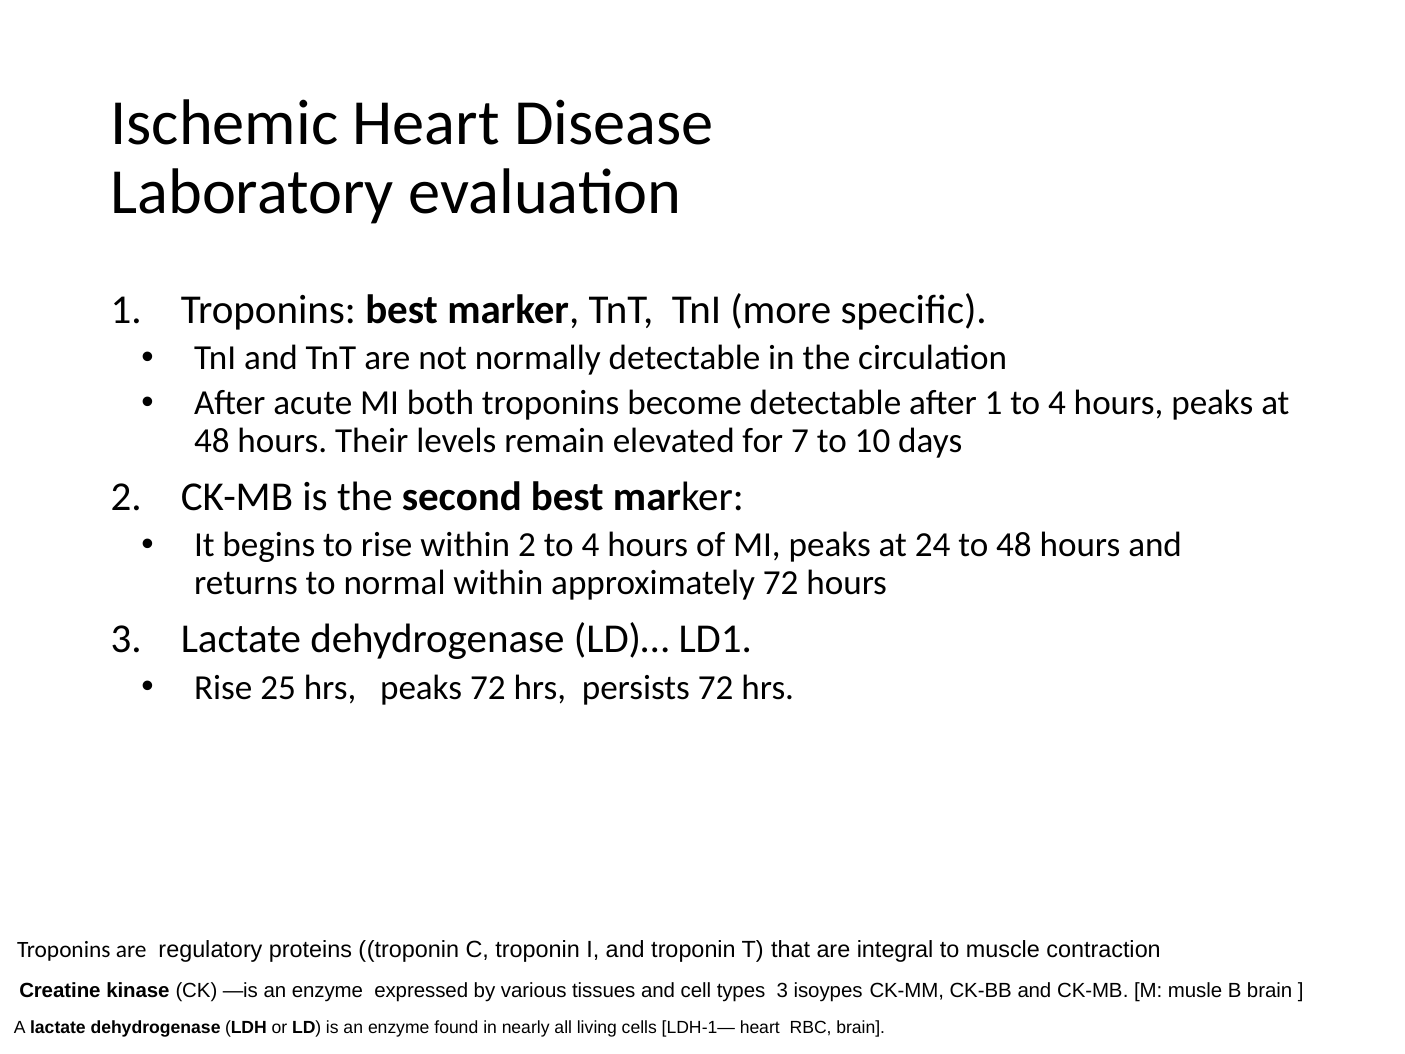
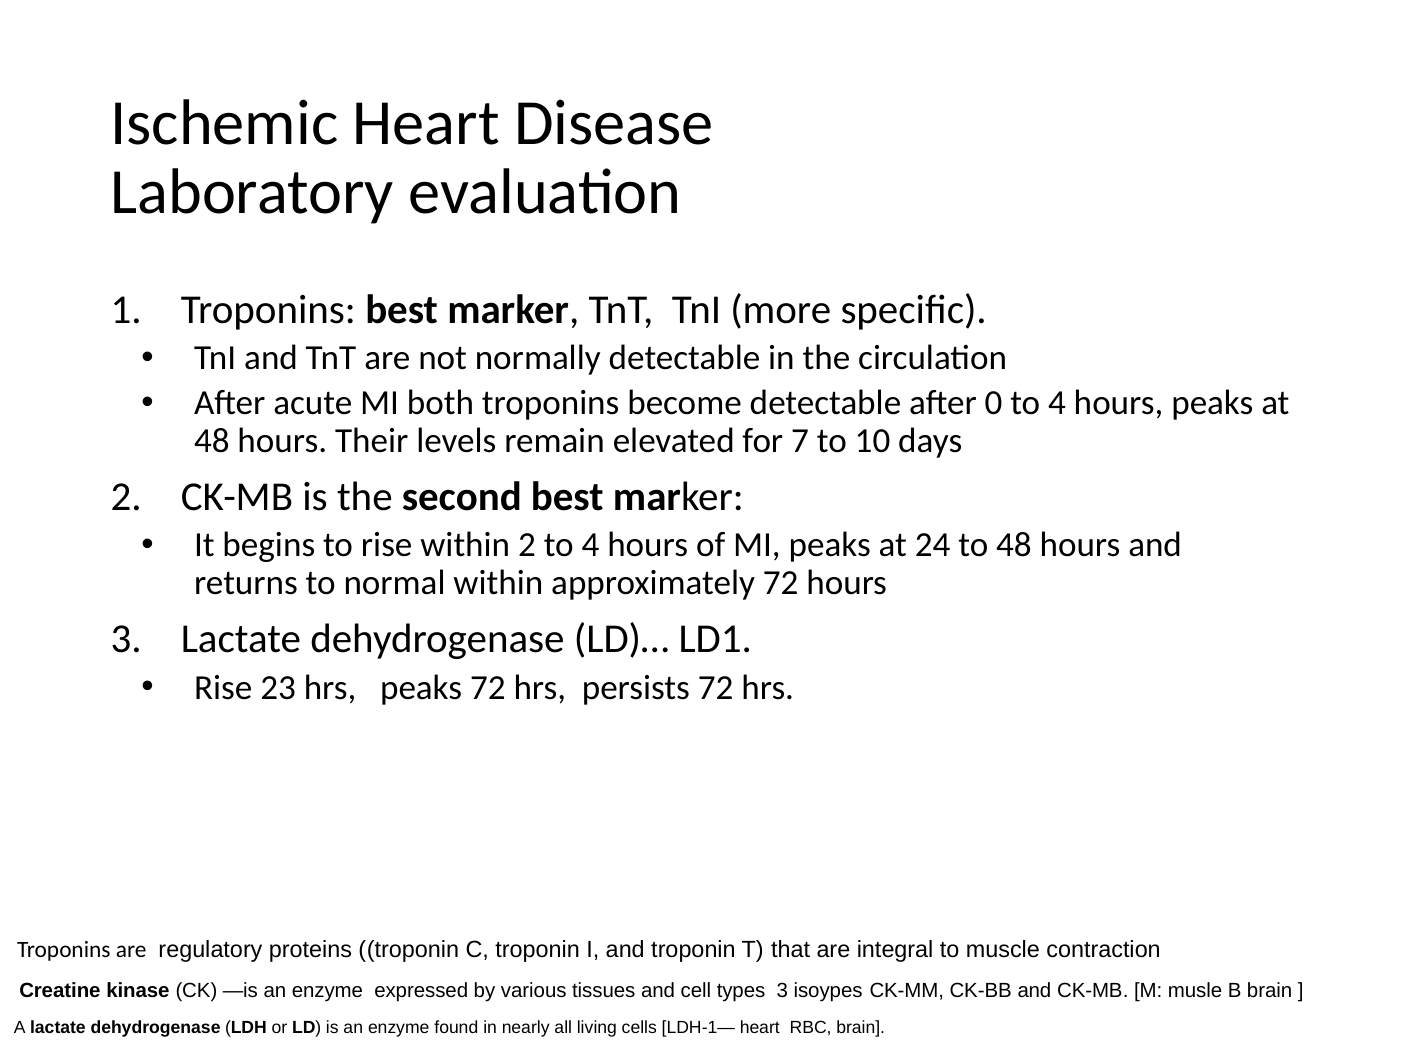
after 1: 1 -> 0 (994, 403)
25: 25 -> 23 (278, 687)
